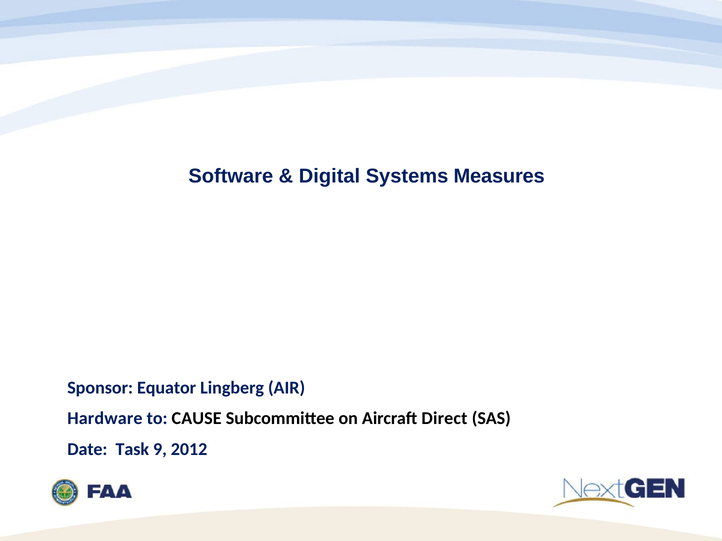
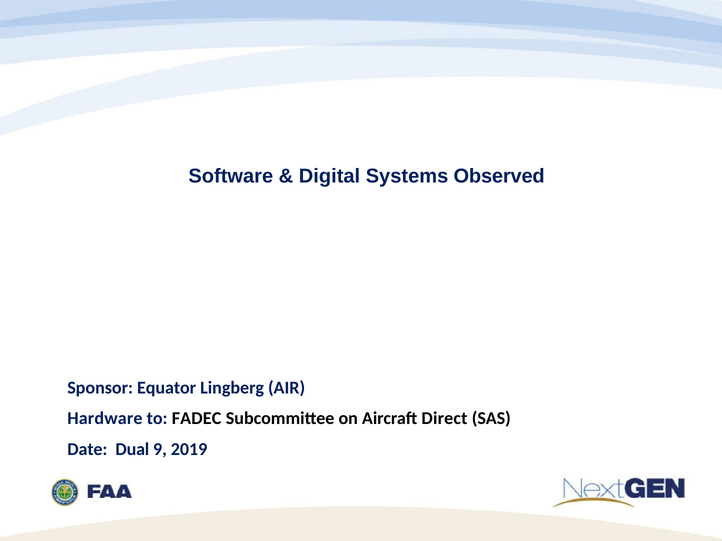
Measures: Measures -> Observed (499, 176)
CAUSE: CAUSE -> FADEC (197, 419)
Task: Task -> Dual (132, 449)
2012: 2012 -> 2019 (189, 449)
